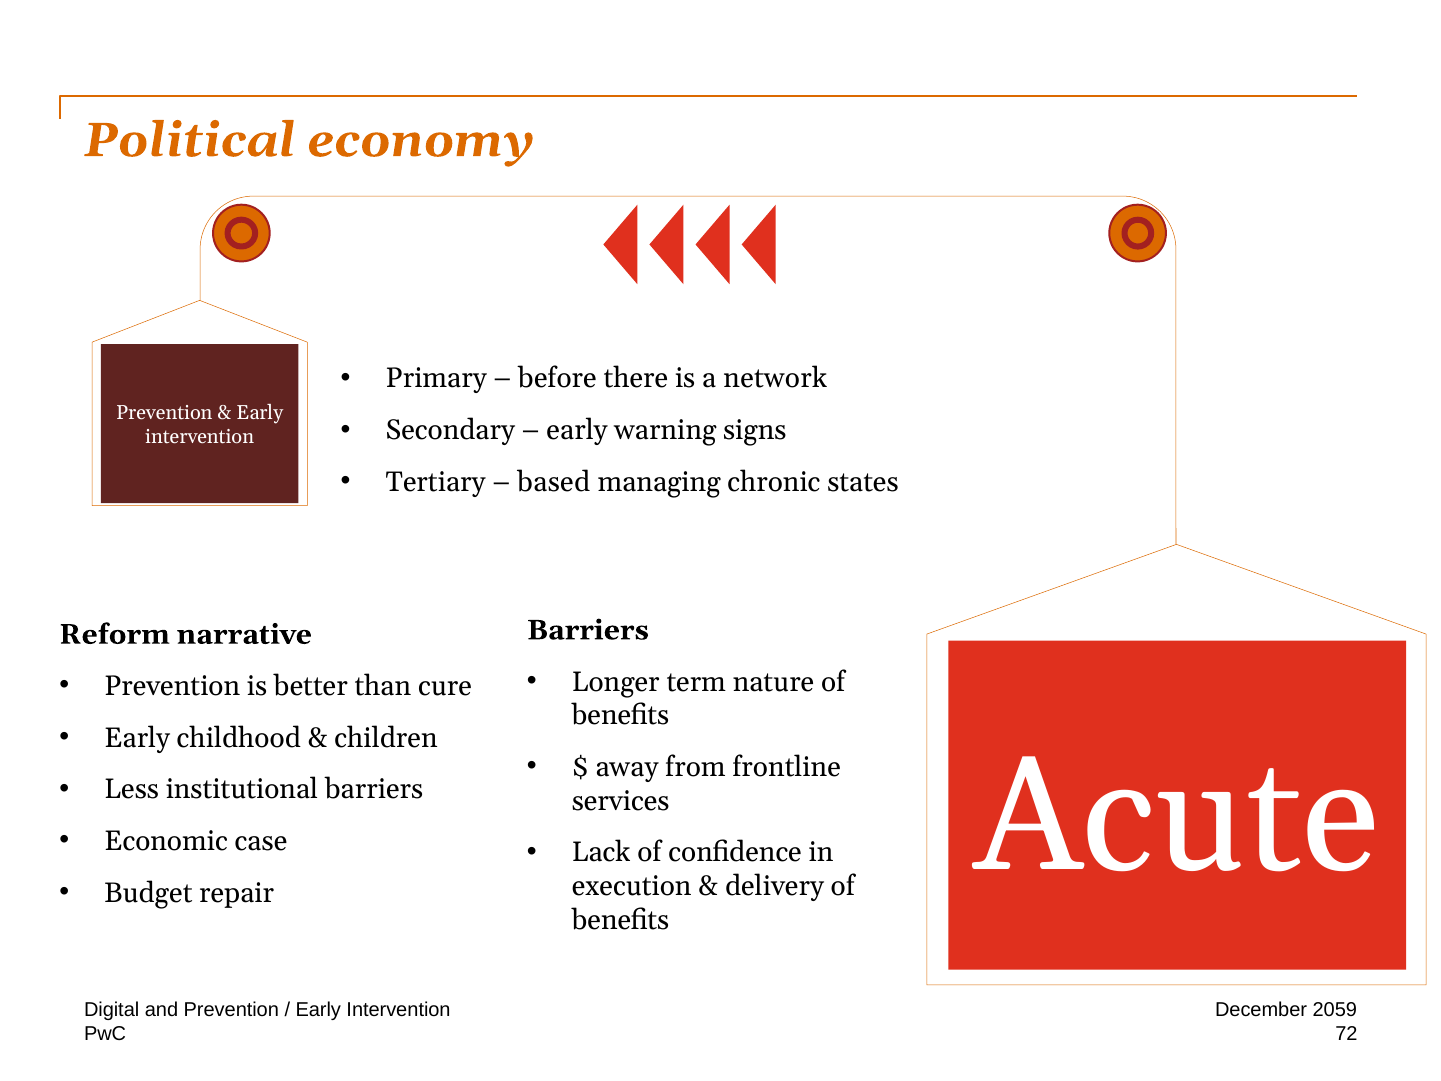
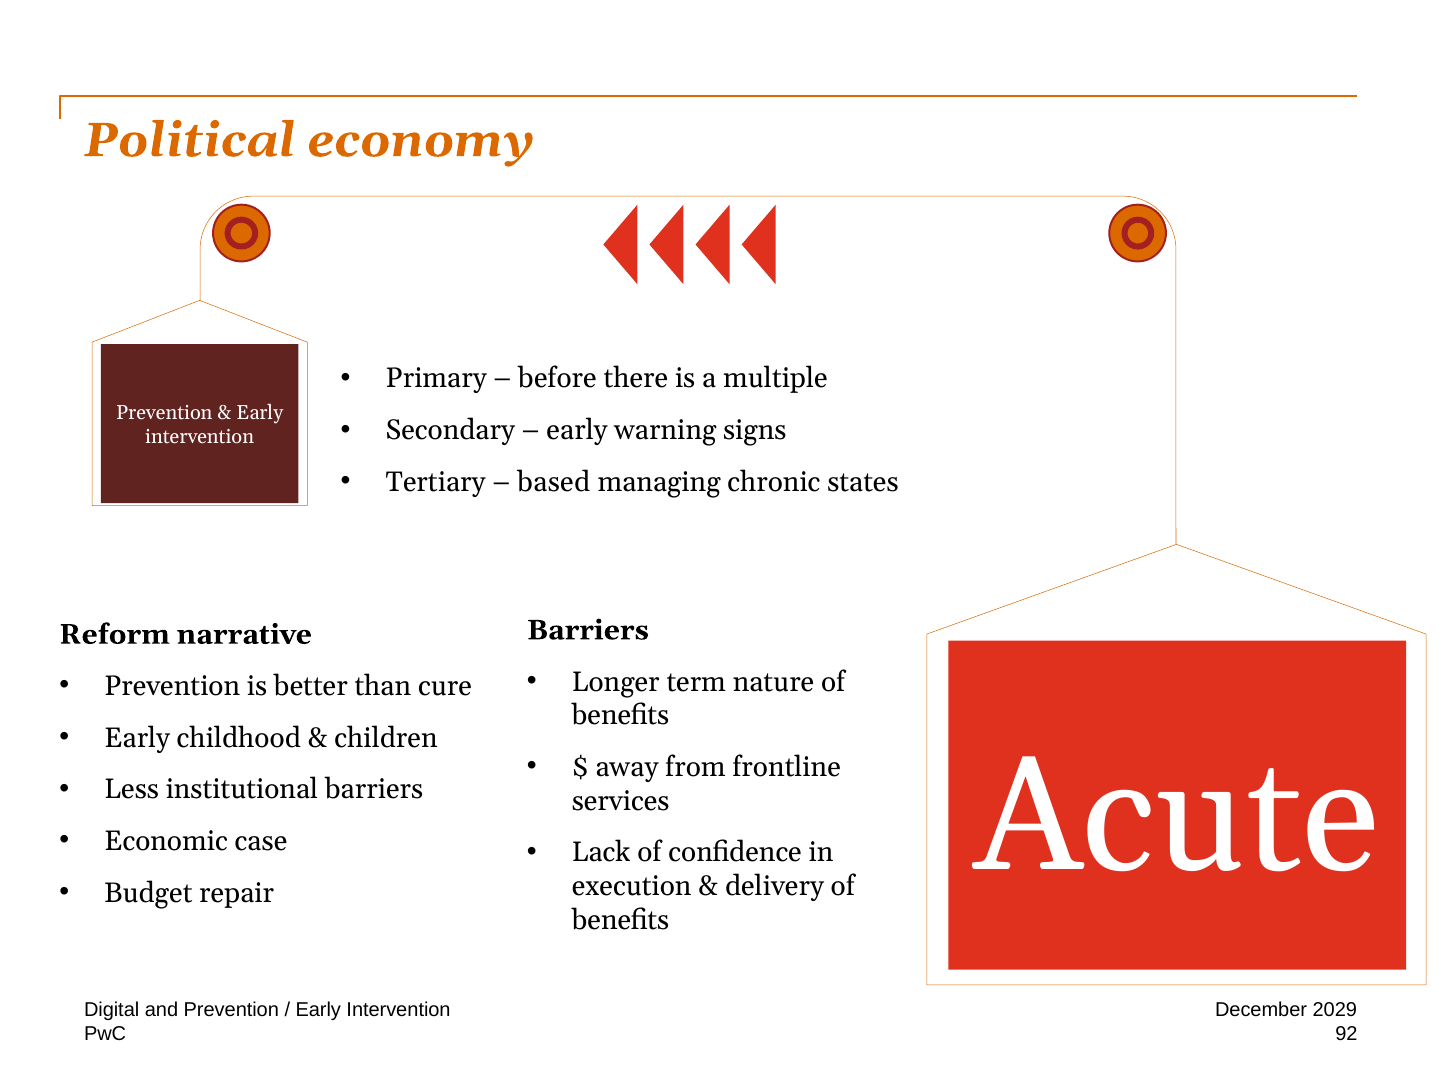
network: network -> multiple (775, 379)
2059: 2059 -> 2029 (1335, 1010)
72: 72 -> 92 (1346, 1034)
